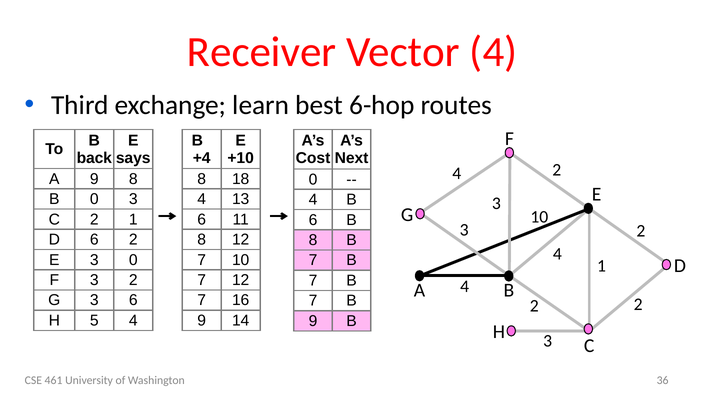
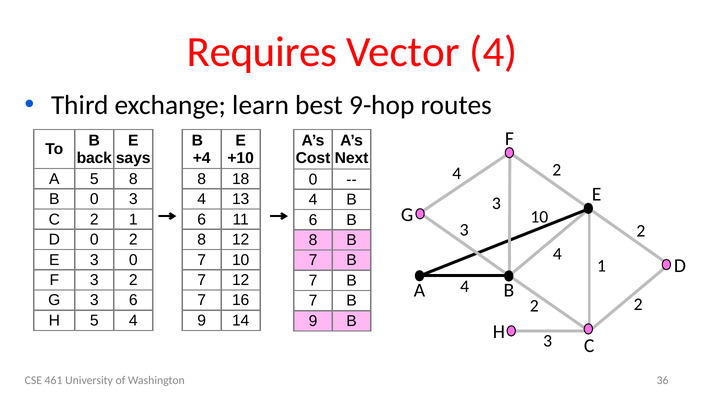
Receiver: Receiver -> Requires (262, 52)
6-hop: 6-hop -> 9-hop (382, 105)
A 9: 9 -> 5 (94, 179)
D 6: 6 -> 0 (94, 239)
